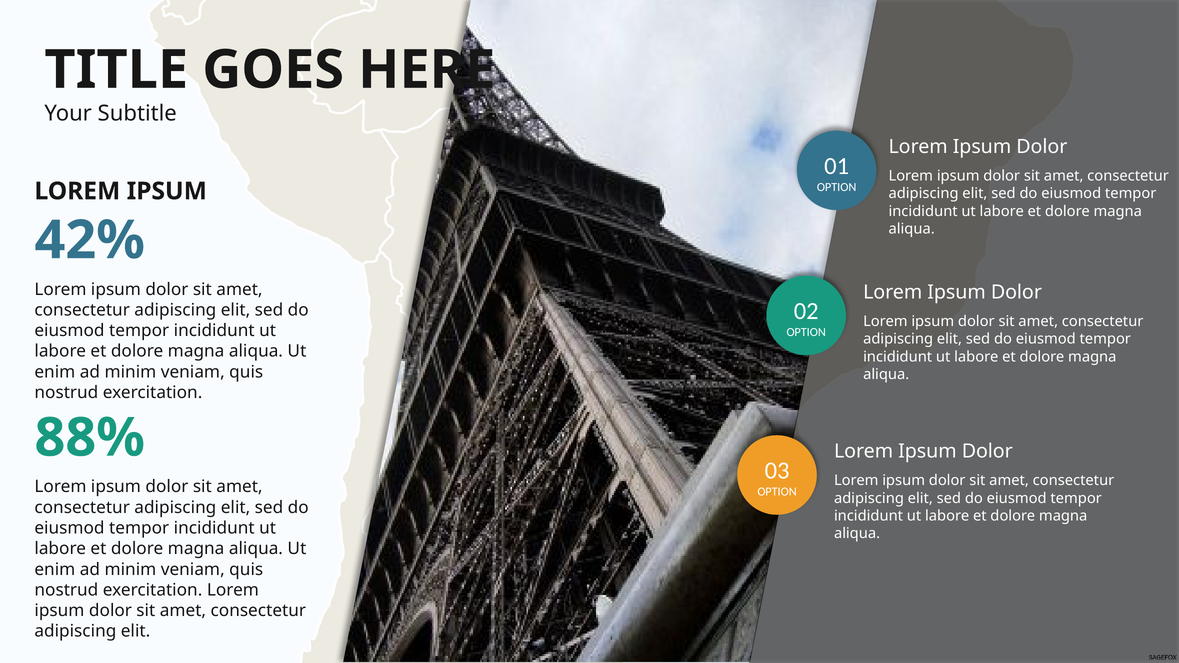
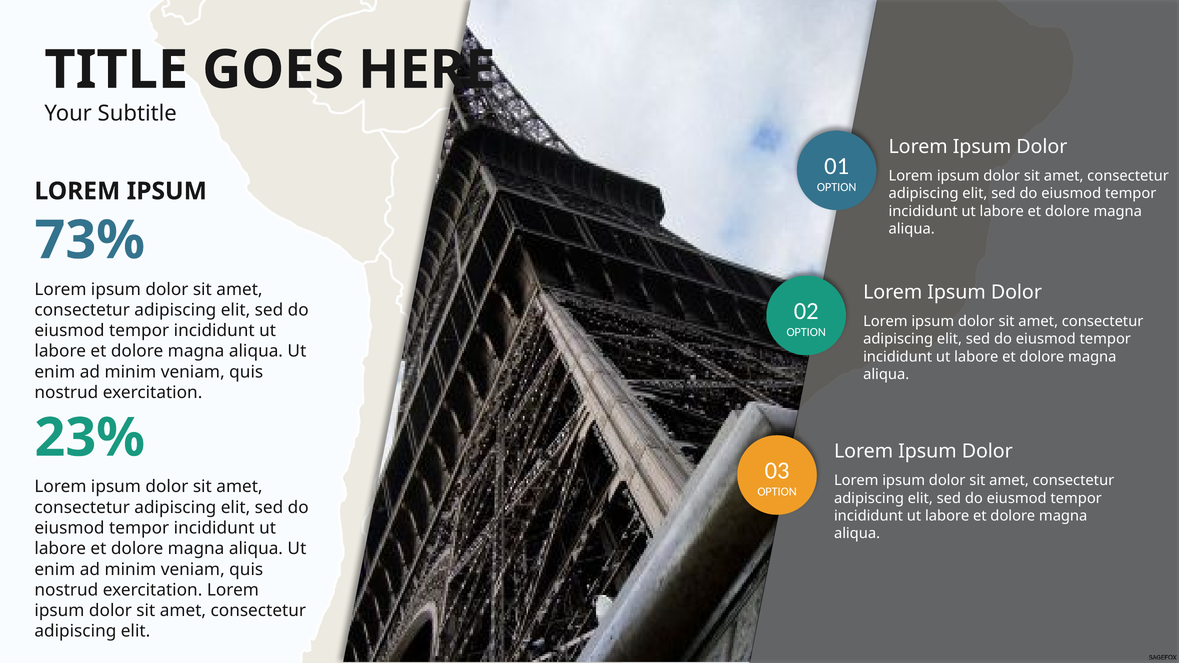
42%: 42% -> 73% (90, 240)
88%: 88% -> 23% (90, 438)
